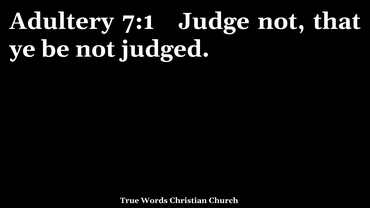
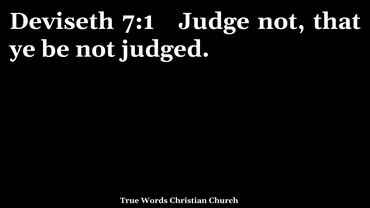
Adultery: Adultery -> Deviseth (62, 21)
